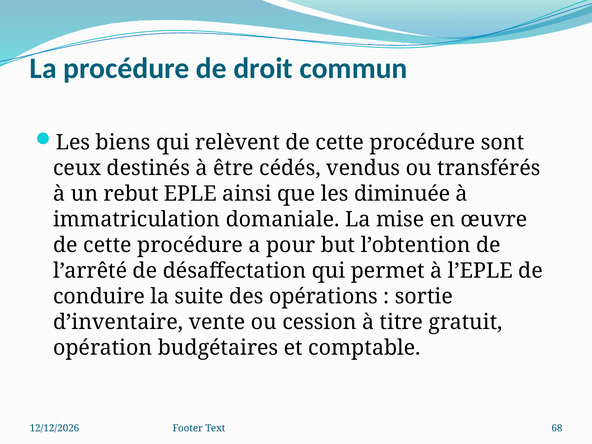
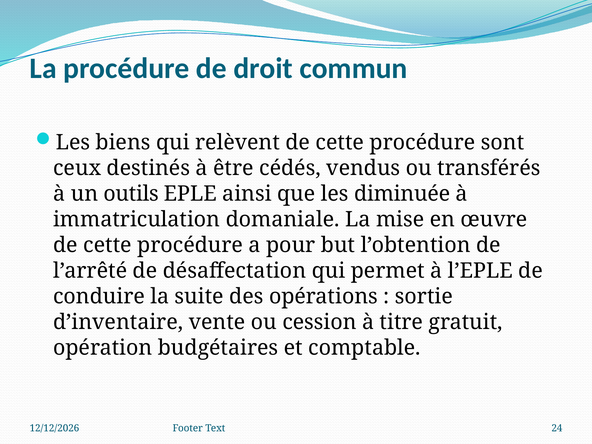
rebut: rebut -> outils (131, 194)
68: 68 -> 24 (557, 428)
